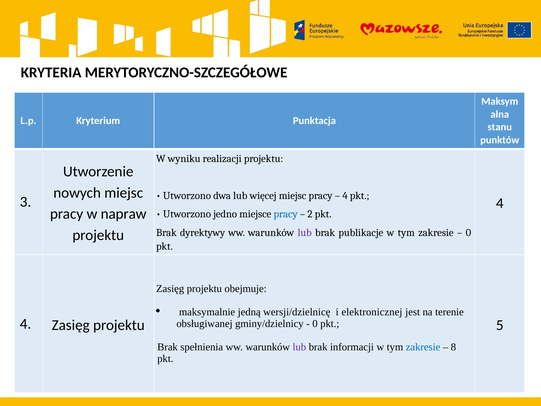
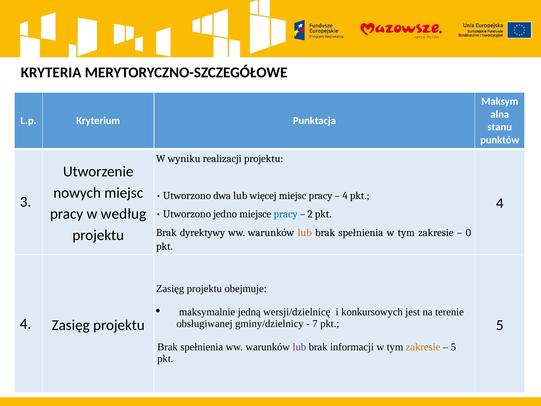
napraw: napraw -> według (123, 214)
lub colour: purple -> orange (305, 232)
publikacje: publikacje -> spełnienia (361, 232)
elektronicznej: elektronicznej -> konkursowych (372, 312)
0: 0 -> 7 (315, 324)
zakresie colour: blue -> orange (423, 347)
8: 8 -> 5 (453, 347)
